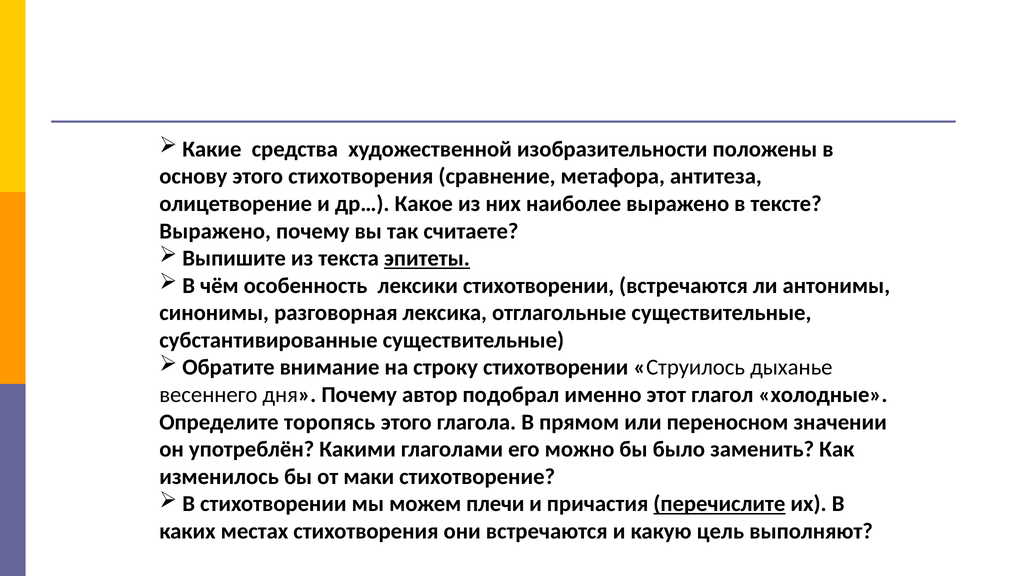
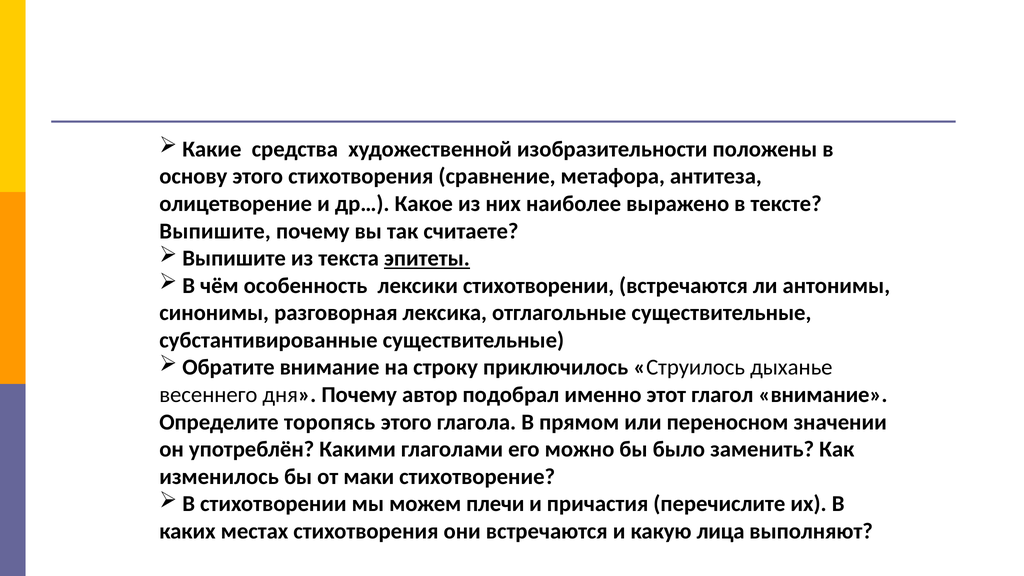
Выражено: Выражено -> Выпишите (215, 231)
строку стихотворении: стихотворении -> приключилось (556, 368)
глагол холодные: холодные -> внимание (823, 395)
перечислите underline: present -> none (719, 504)
цель: цель -> лица (721, 531)
